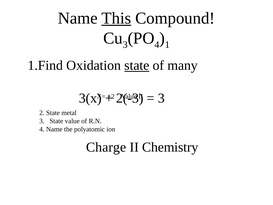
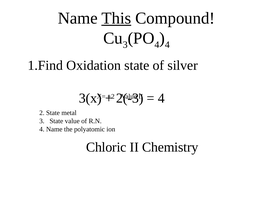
1: 1 -> 4 (167, 45)
state underline: present -> none (137, 65)
many: many -> silver (183, 65)
3: 3 -> 4 (161, 98)
Charge: Charge -> Chloric (106, 147)
